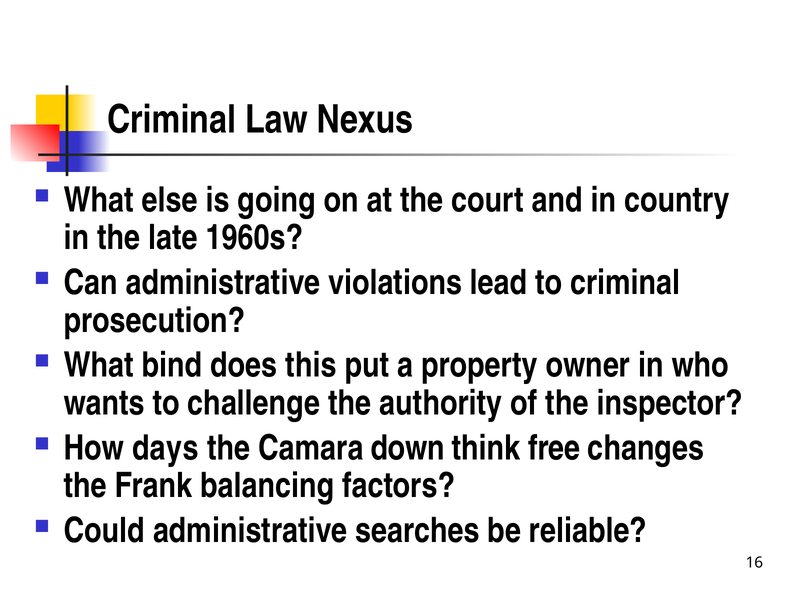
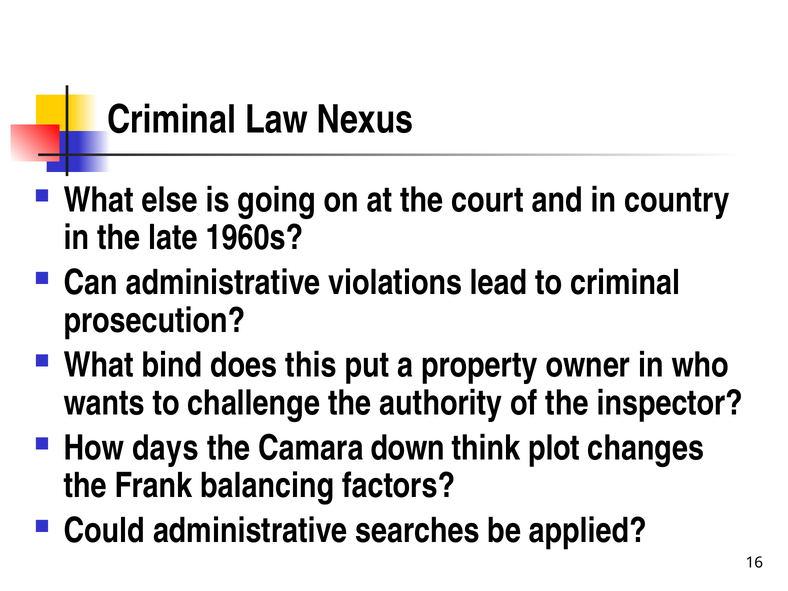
free: free -> plot (554, 448)
reliable: reliable -> applied (588, 531)
